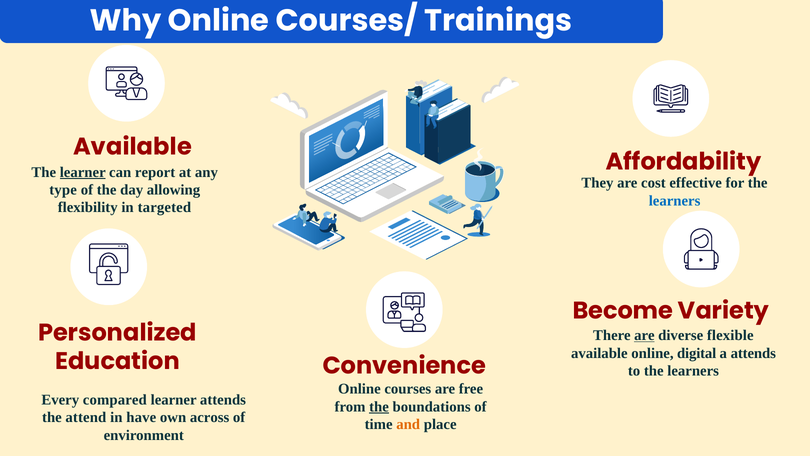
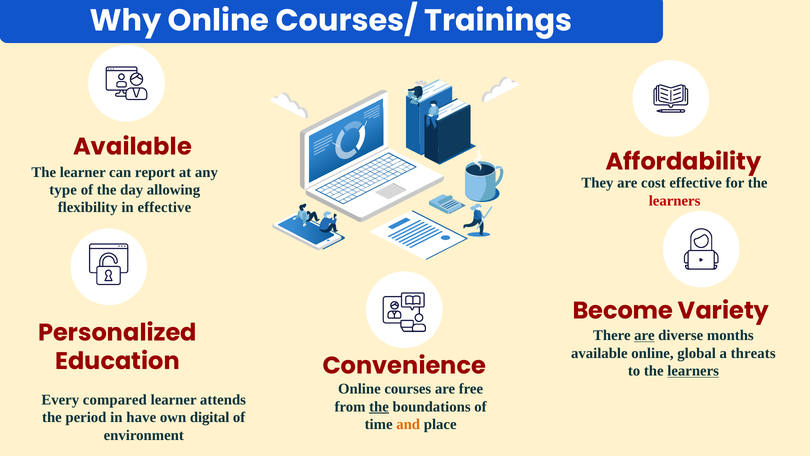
learner underline: present -> none (83, 172)
learners colour: blue -> red (675, 201)
in targeted: targeted -> effective (164, 207)
flexible: flexible -> months (730, 335)
digital: digital -> global (697, 353)
a attends: attends -> threats (753, 353)
learners underline: none -> present (693, 371)
attend: attend -> period (86, 417)
across: across -> digital (210, 417)
